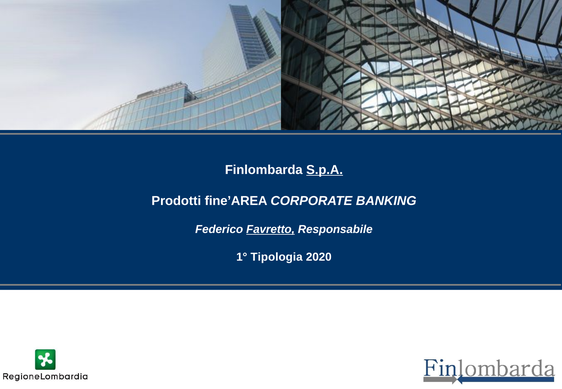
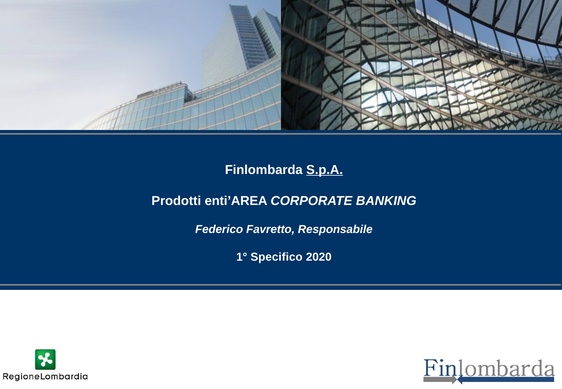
fine’AREA: fine’AREA -> enti’AREA (236, 201)
Favretto underline: present -> none (271, 229)
Tipologia: Tipologia -> Specifico (277, 257)
